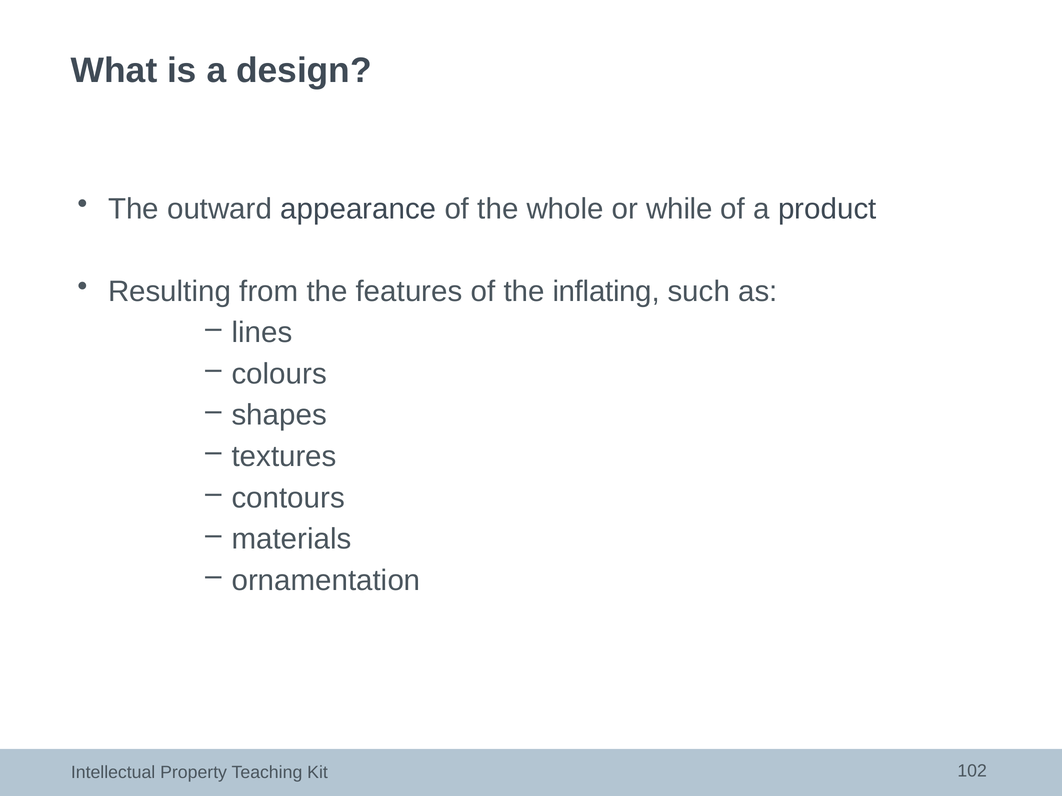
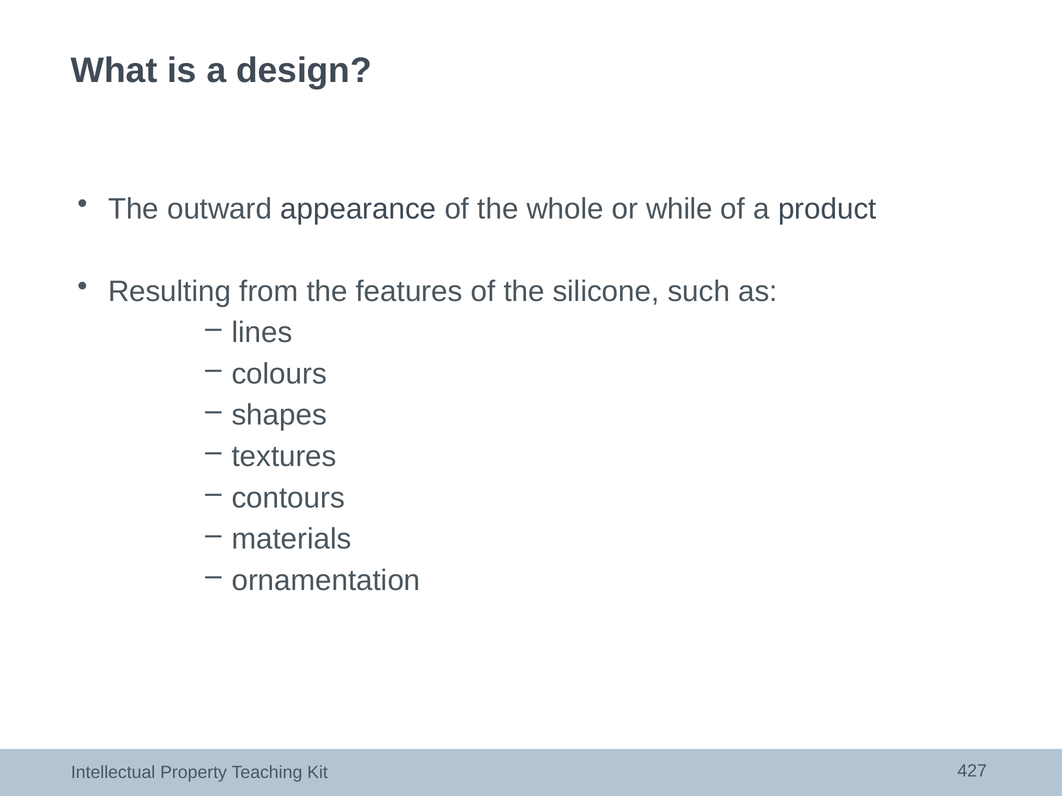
inflating: inflating -> silicone (606, 292)
102: 102 -> 427 (972, 772)
